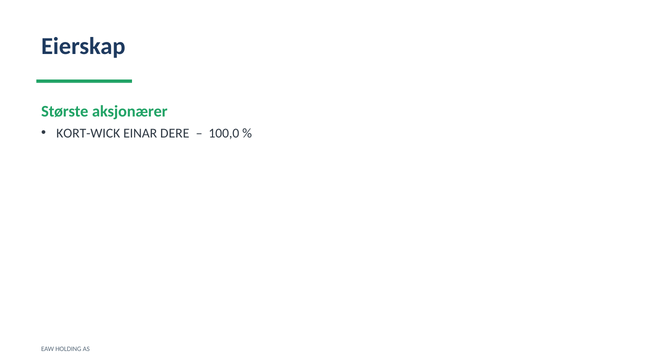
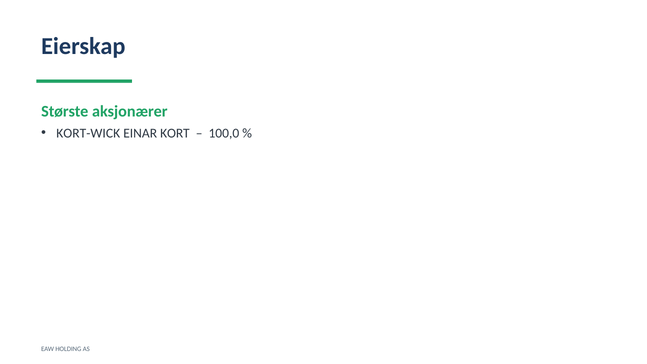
DERE: DERE -> KORT (175, 133)
